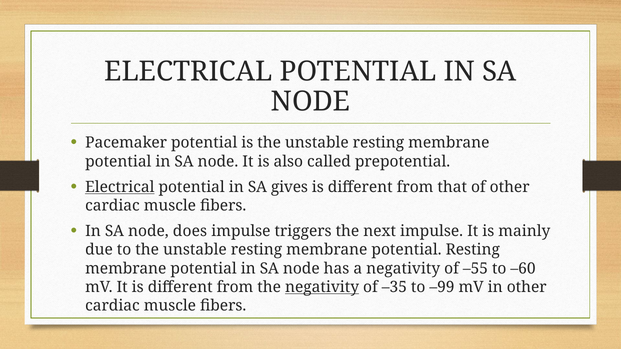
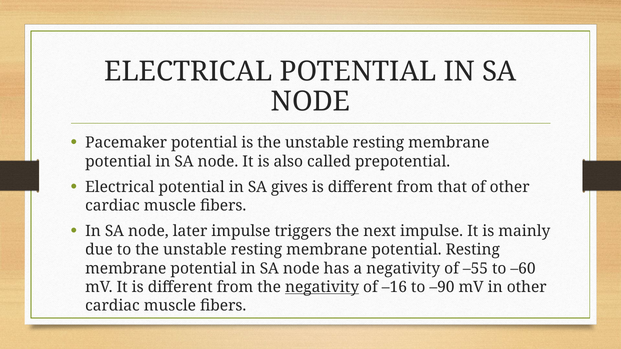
Electrical underline: present -> none (120, 187)
does: does -> later (190, 231)
–35: –35 -> –16 (394, 287)
–99: –99 -> –90 (442, 287)
